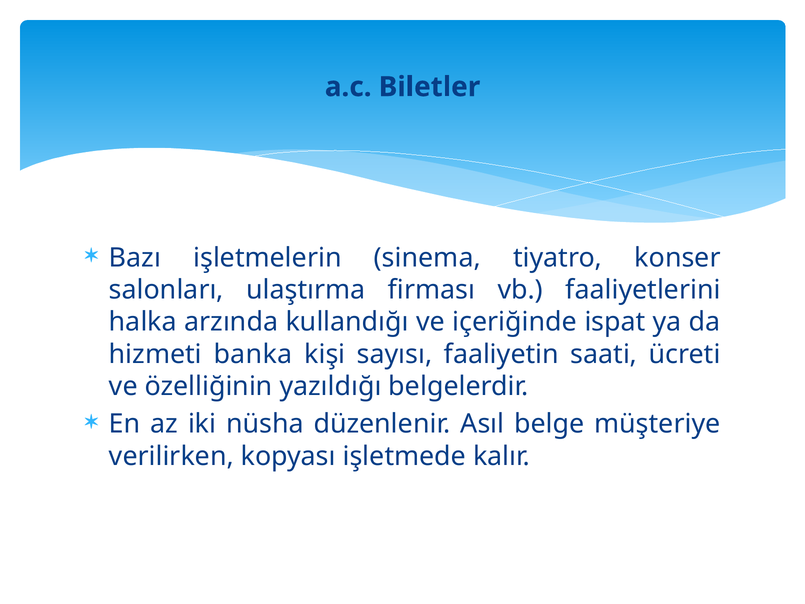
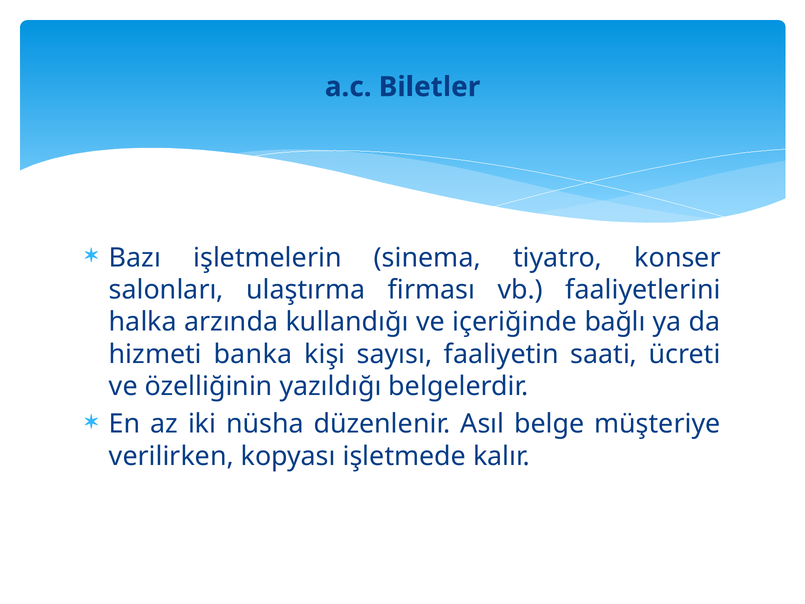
ispat: ispat -> bağlı (615, 322)
